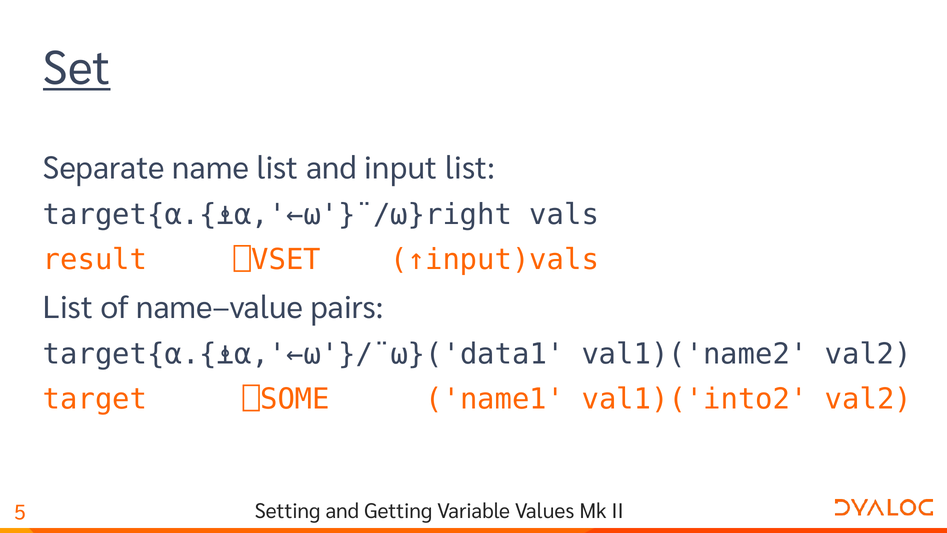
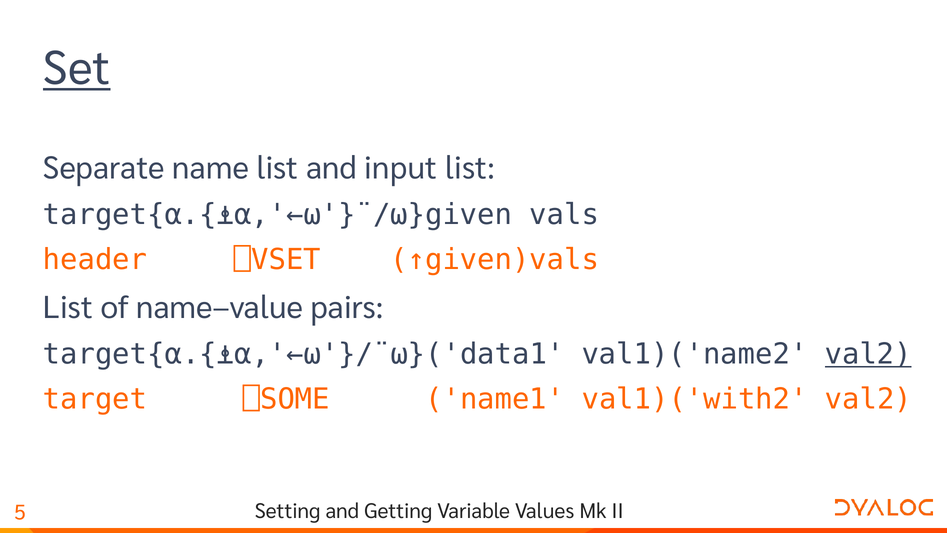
target{⍺.{⍎⍺,'←⍵'}¨/⍵}right: target{⍺.{⍎⍺,'←⍵'}¨/⍵}right -> target{⍺.{⍎⍺,'←⍵'}¨/⍵}given (278, 215)
result: result -> header (95, 260)
↑input)vals: ↑input)vals -> ↑given)vals (495, 260)
val2 underline: none -> present (868, 354)
val1)('into2: val1)('into2 -> val1)('with2 (695, 399)
